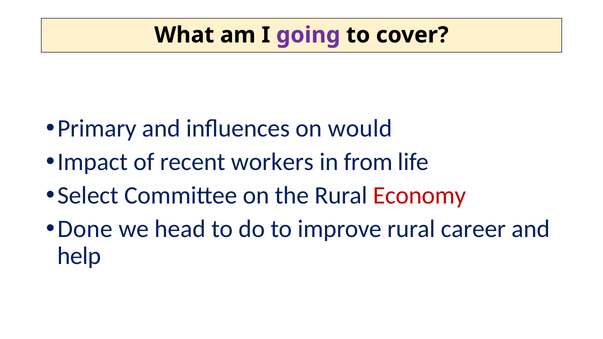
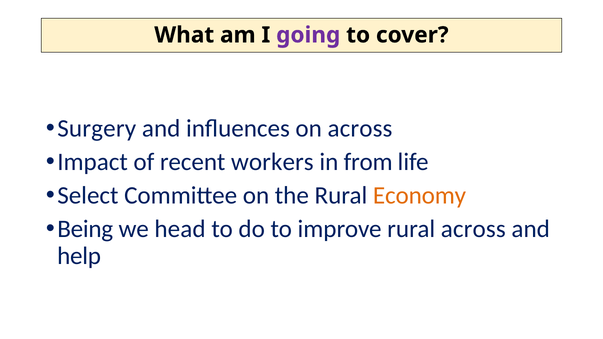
Primary: Primary -> Surgery (97, 129)
on would: would -> across (360, 129)
Economy colour: red -> orange (420, 196)
Done: Done -> Being (85, 229)
rural career: career -> across (473, 229)
